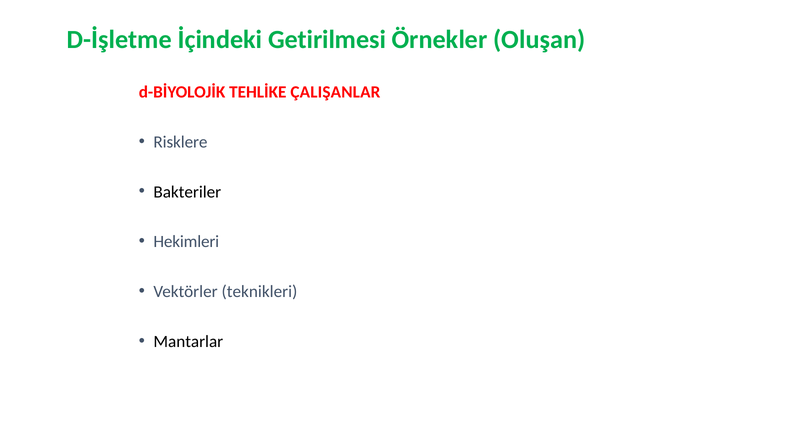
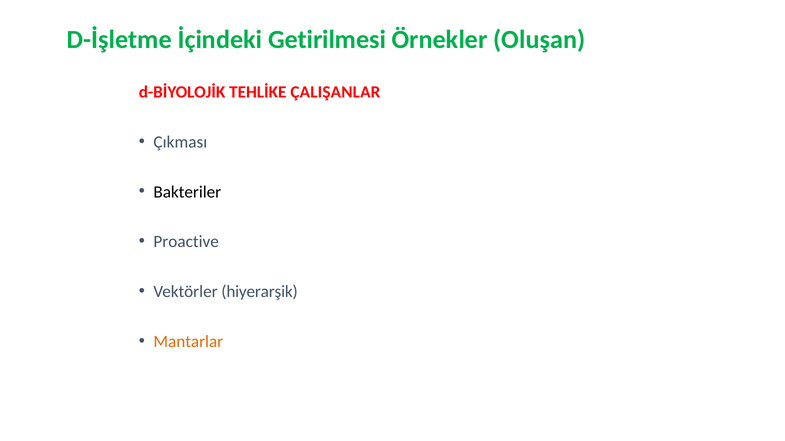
Risklere: Risklere -> Çıkması (180, 142)
Hekimleri: Hekimleri -> Proactive (186, 242)
teknikleri: teknikleri -> hiyerarşik (260, 292)
Mantarlar colour: black -> orange (188, 342)
